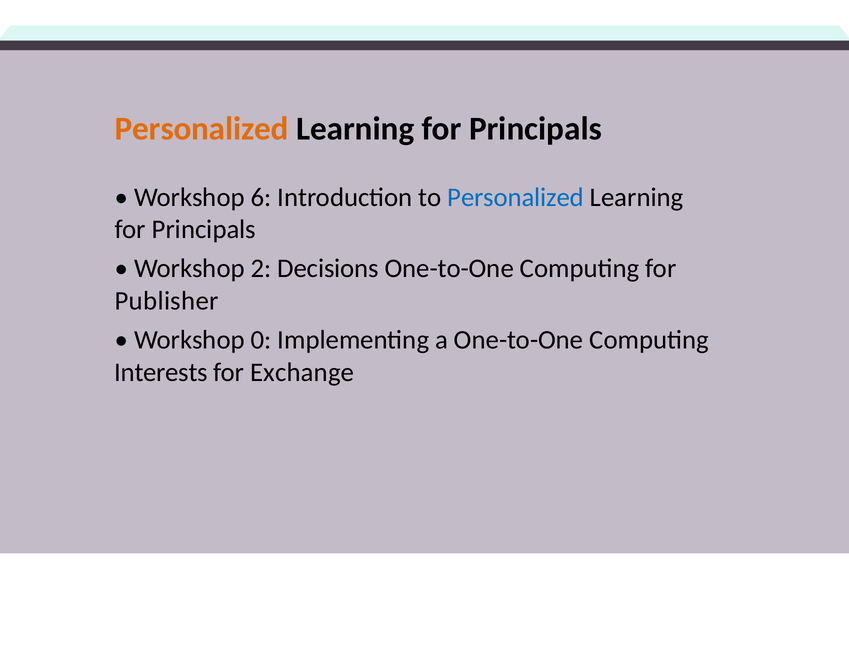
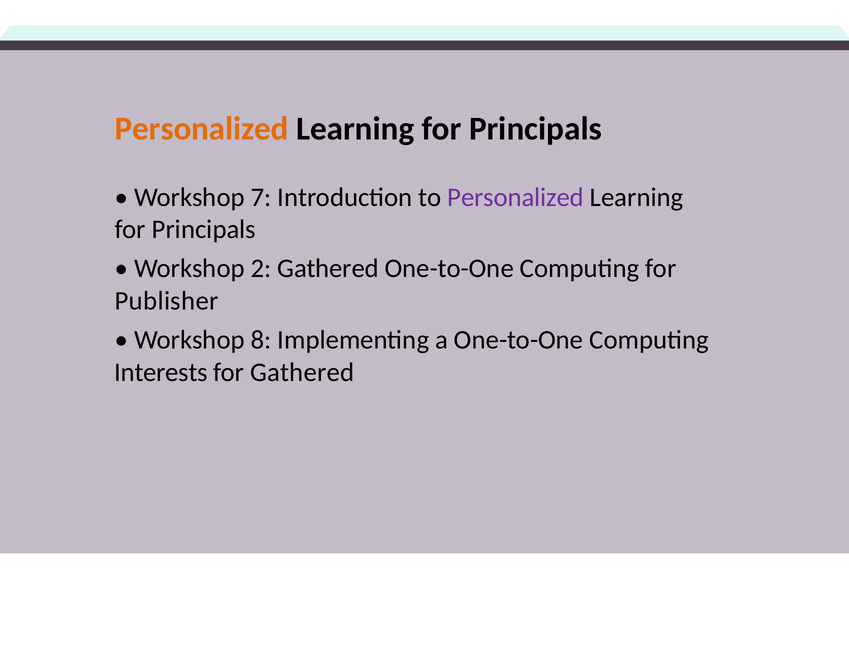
6: 6 -> 7 (261, 197)
Personalized colour: blue -> purple (516, 197)
2 Decisions: Decisions -> Gathered (328, 269)
0: 0 -> 8 (261, 340)
for Exchange: Exchange -> Gathered (302, 372)
